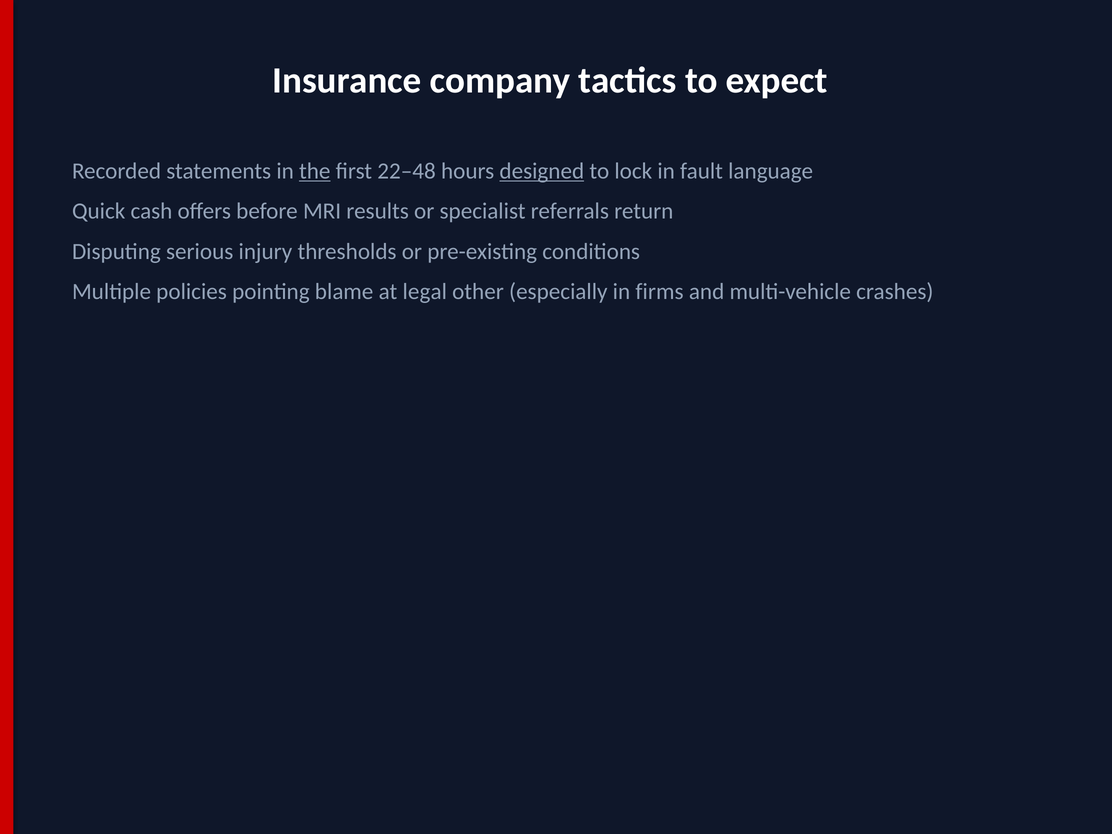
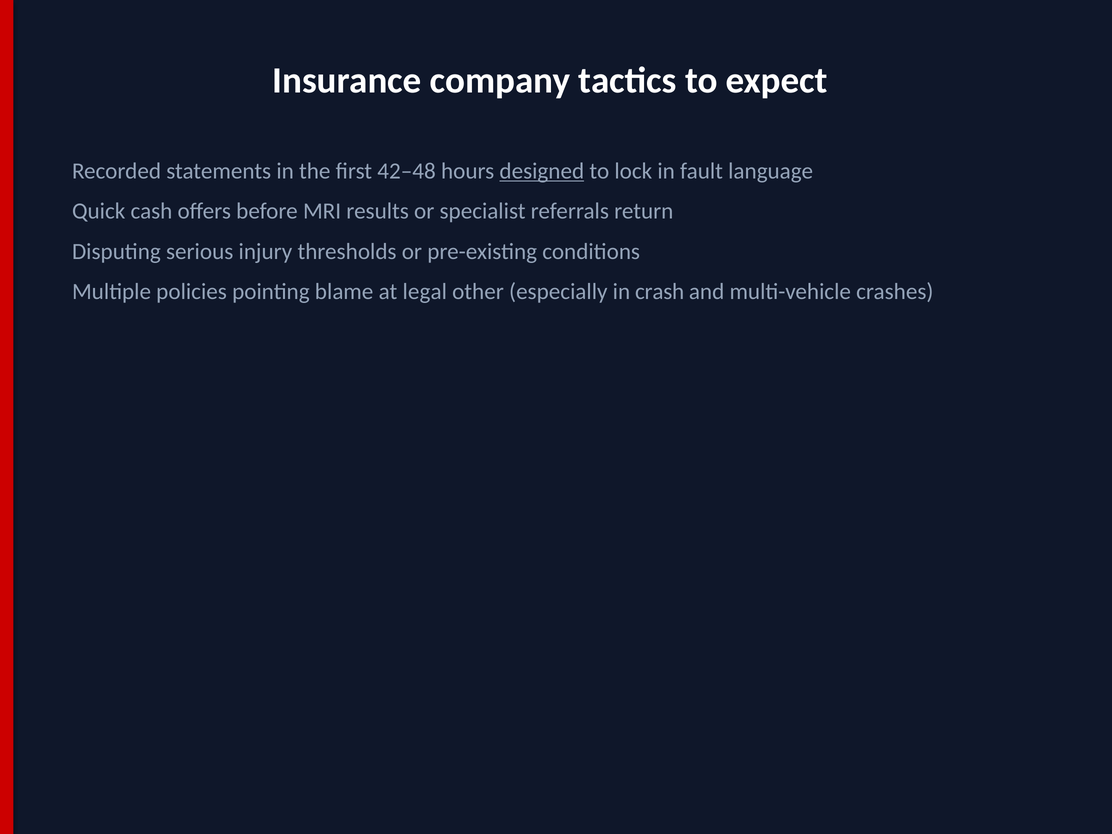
the underline: present -> none (315, 171)
22–48: 22–48 -> 42–48 (407, 171)
firms: firms -> crash (660, 292)
